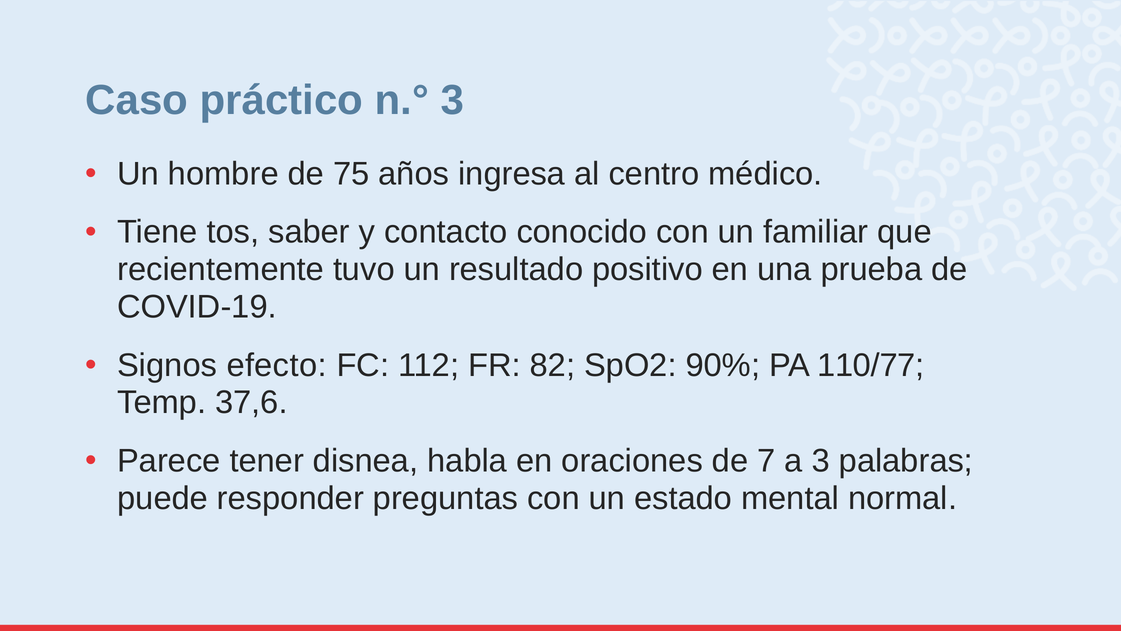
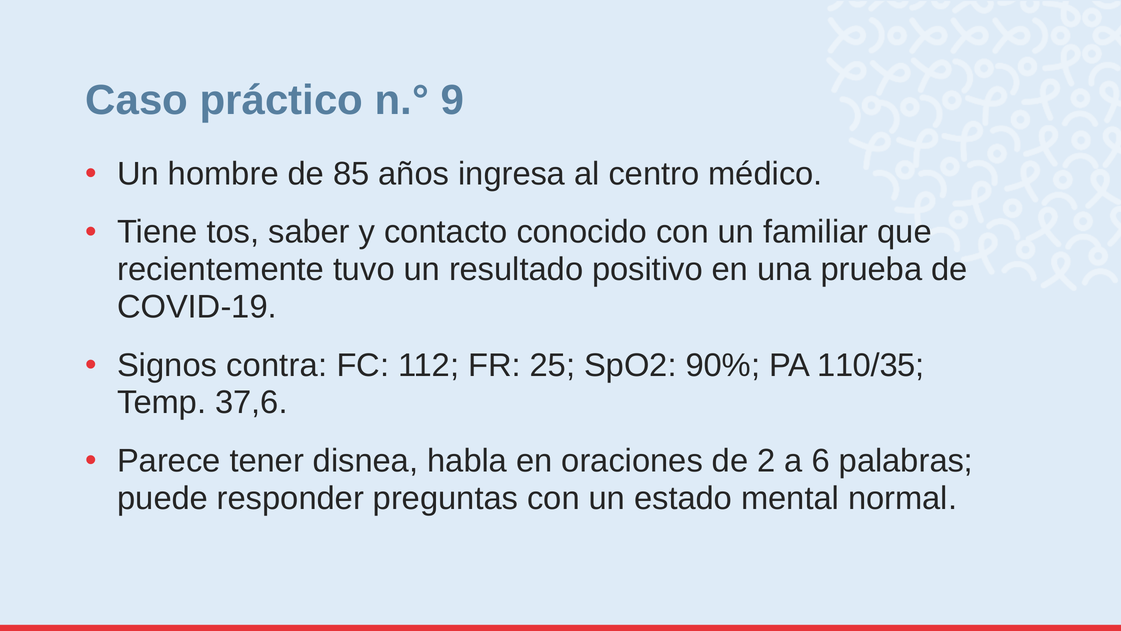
n.° 3: 3 -> 9 (452, 100)
75: 75 -> 85 (351, 174)
efecto: efecto -> contra (277, 365)
82: 82 -> 25 (552, 365)
110/77: 110/77 -> 110/35 (871, 365)
7: 7 -> 2 (766, 461)
a 3: 3 -> 6 (821, 461)
